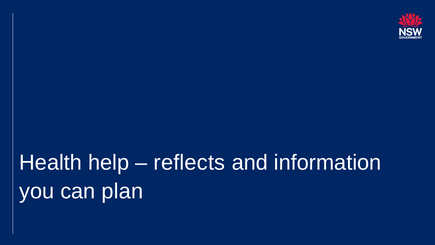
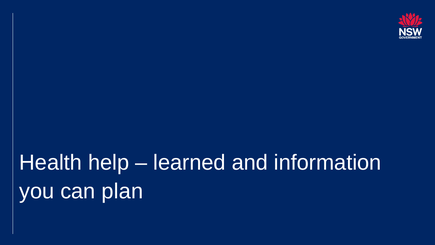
reflects: reflects -> learned (189, 162)
